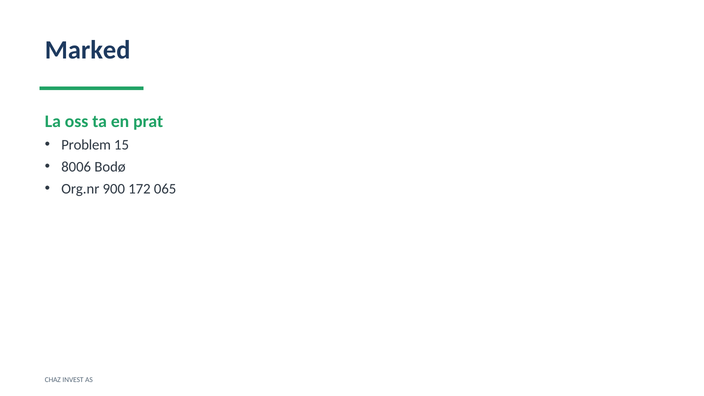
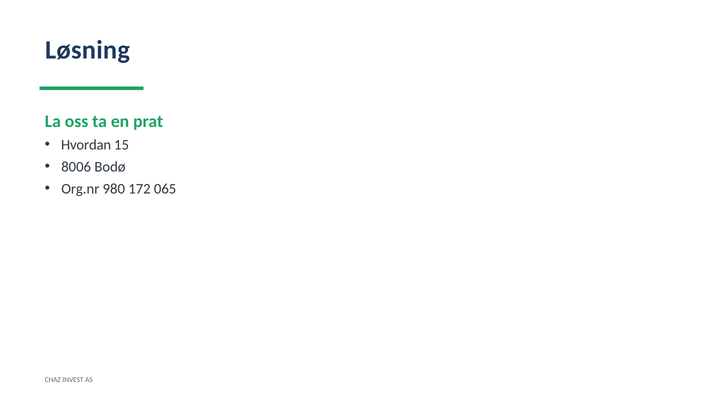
Marked: Marked -> Løsning (87, 50)
Problem: Problem -> Hvordan (86, 145)
900: 900 -> 980 (114, 189)
